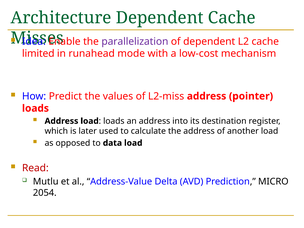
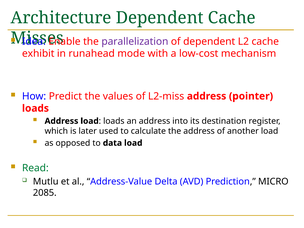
limited: limited -> exhibit (38, 54)
Read colour: red -> green (35, 168)
2054: 2054 -> 2085 (45, 193)
